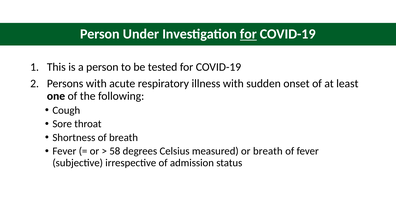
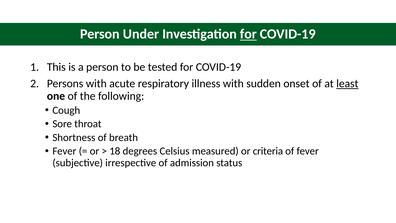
least underline: none -> present (347, 84)
58: 58 -> 18 (115, 151)
or breath: breath -> criteria (268, 151)
